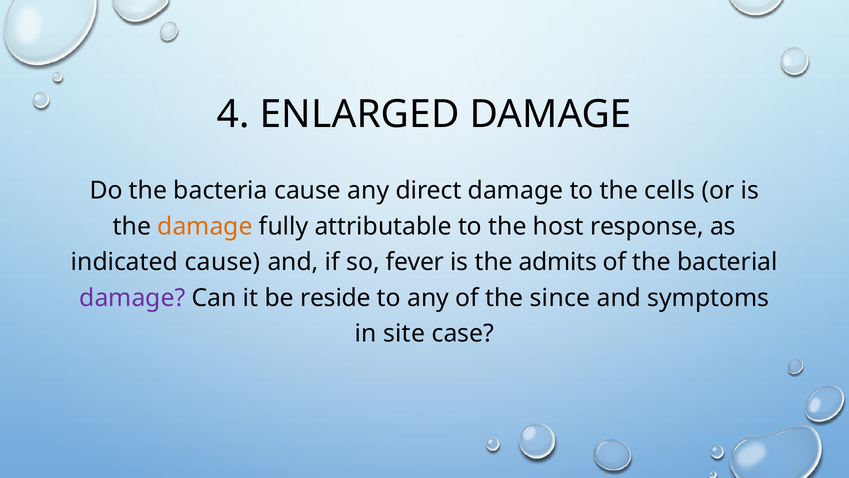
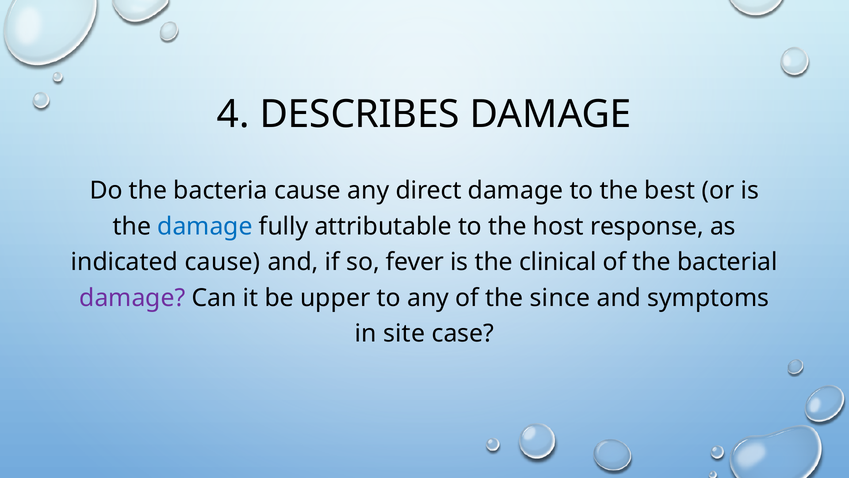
ENLARGED: ENLARGED -> DESCRIBES (360, 114)
cells: cells -> best (670, 191)
damage colour: orange -> blue (205, 226)
admits: admits -> clinical (558, 262)
reside: reside -> upper (335, 298)
